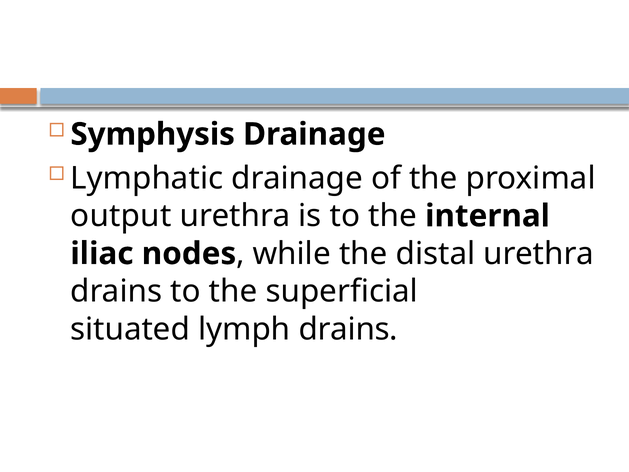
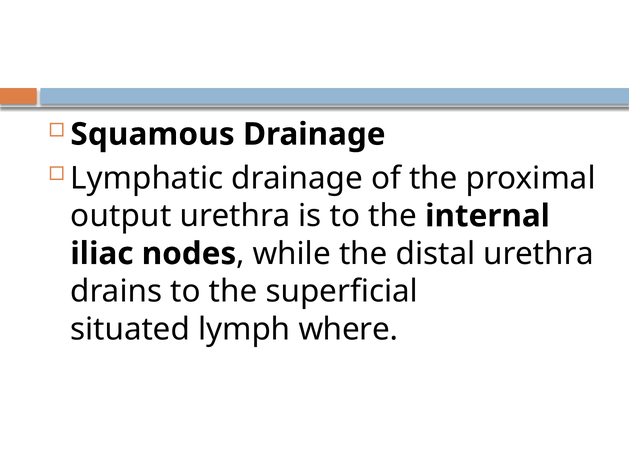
Symphysis: Symphysis -> Squamous (153, 134)
lymph drains: drains -> where (348, 329)
